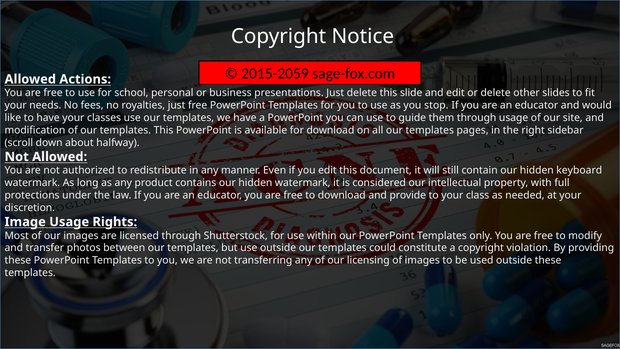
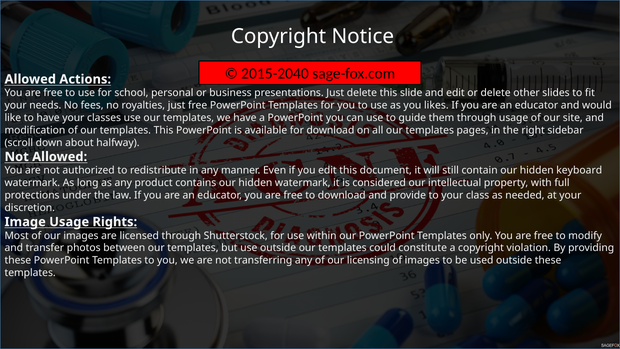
2015-2059: 2015-2059 -> 2015-2040 (275, 74)
stop: stop -> likes (436, 105)
